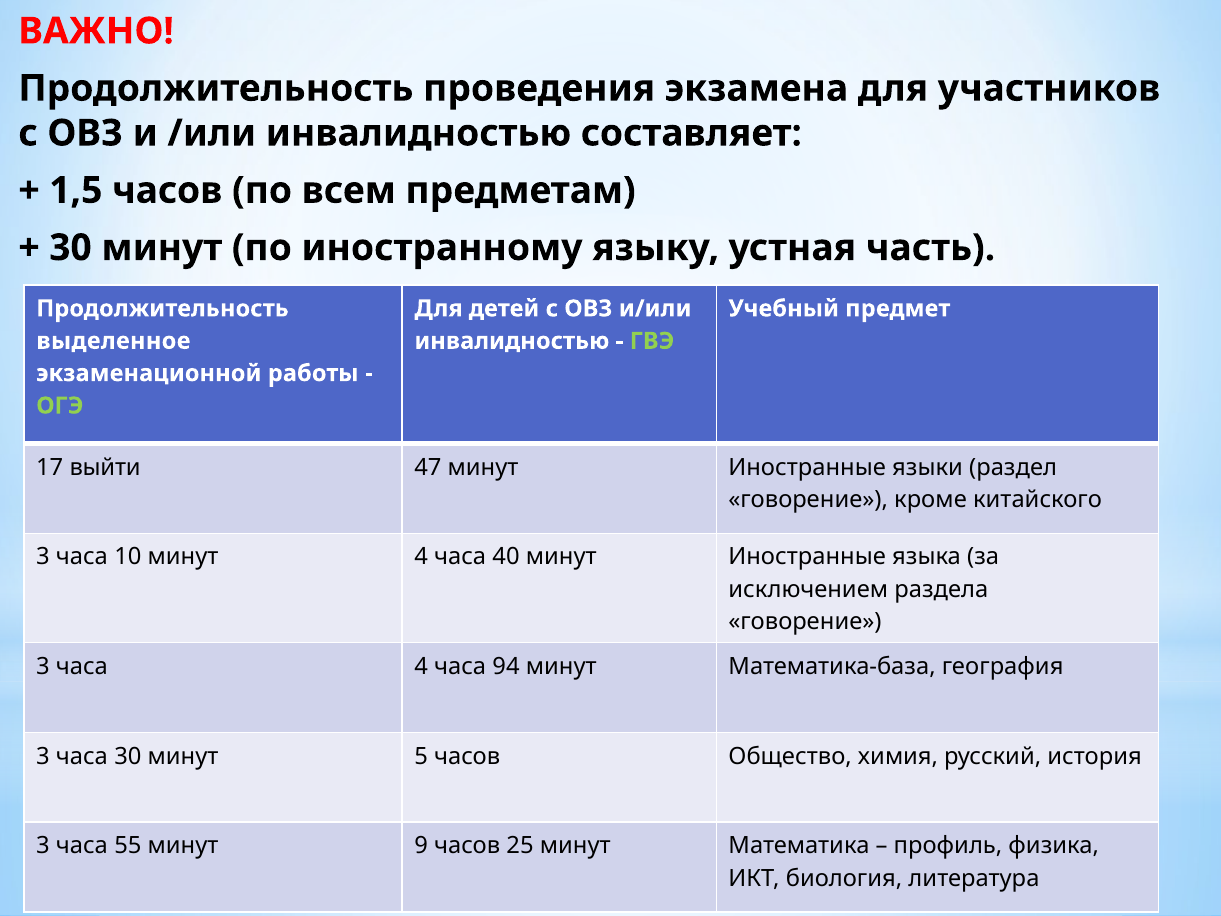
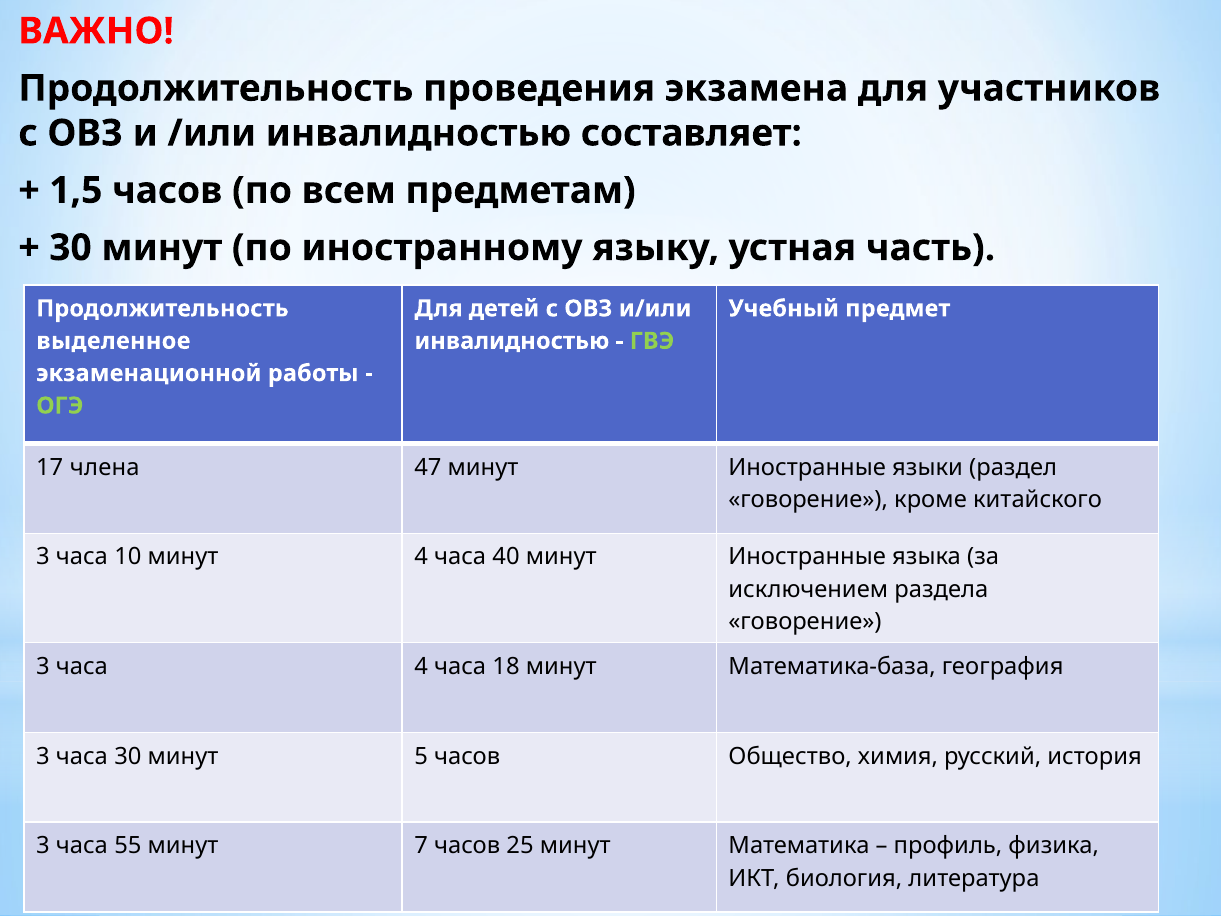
выйти: выйти -> члена (105, 467)
94: 94 -> 18 (506, 666)
9: 9 -> 7 (421, 846)
